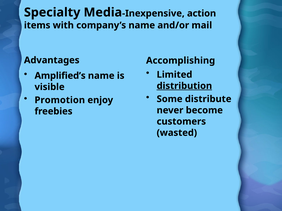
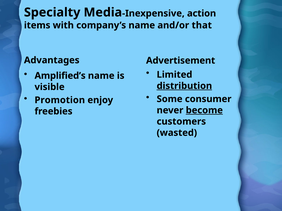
mail: mail -> that (202, 25)
Accomplishing: Accomplishing -> Advertisement (181, 61)
distribute: distribute -> consumer (208, 99)
become underline: none -> present (204, 110)
